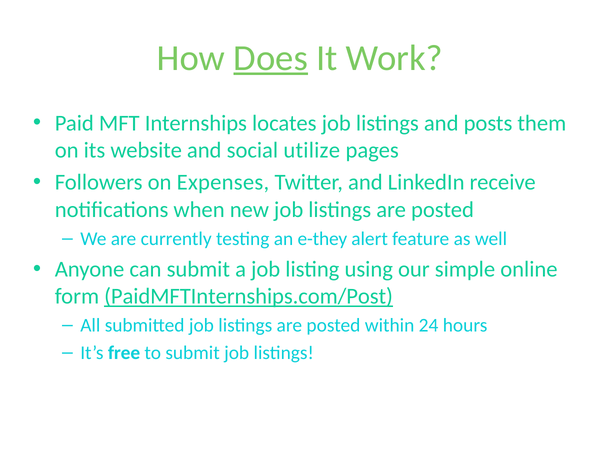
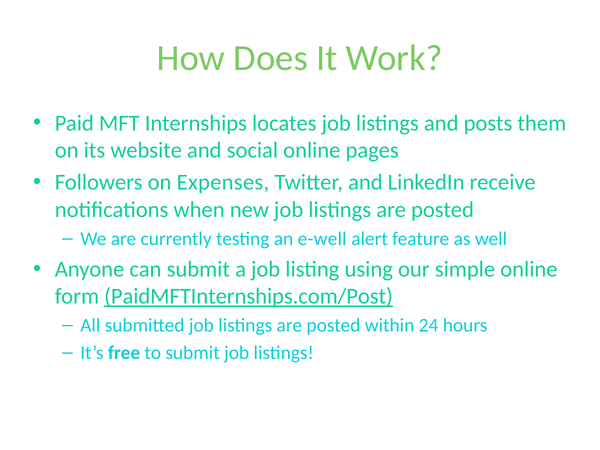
Does underline: present -> none (271, 58)
social utilize: utilize -> online (312, 150)
e-they: e-they -> e-well (322, 239)
